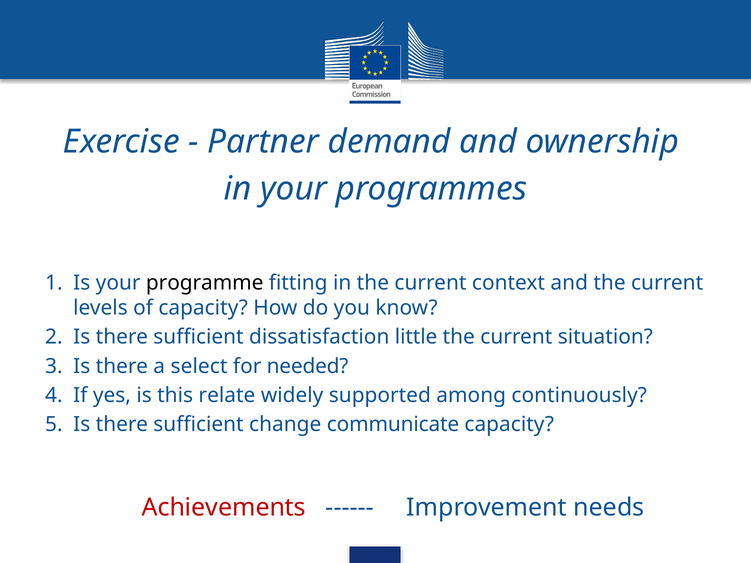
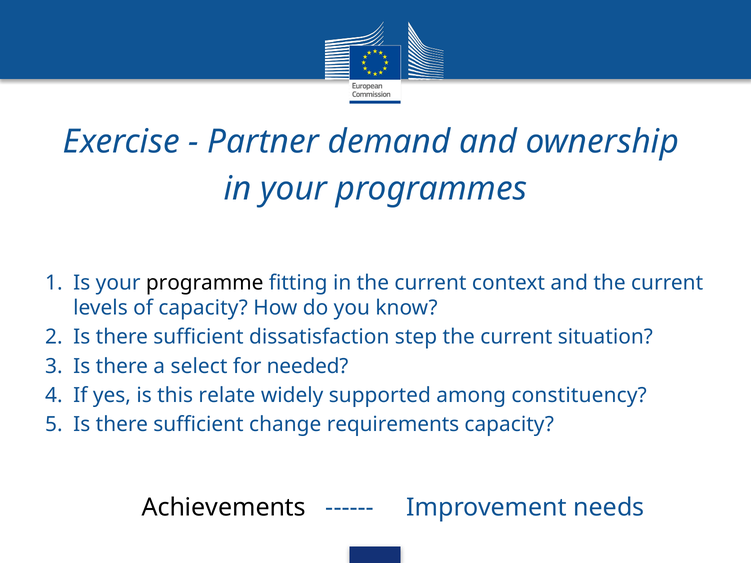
little: little -> step (416, 337)
continuously: continuously -> constituency (579, 396)
communicate: communicate -> requirements (393, 425)
Achievements colour: red -> black (224, 508)
